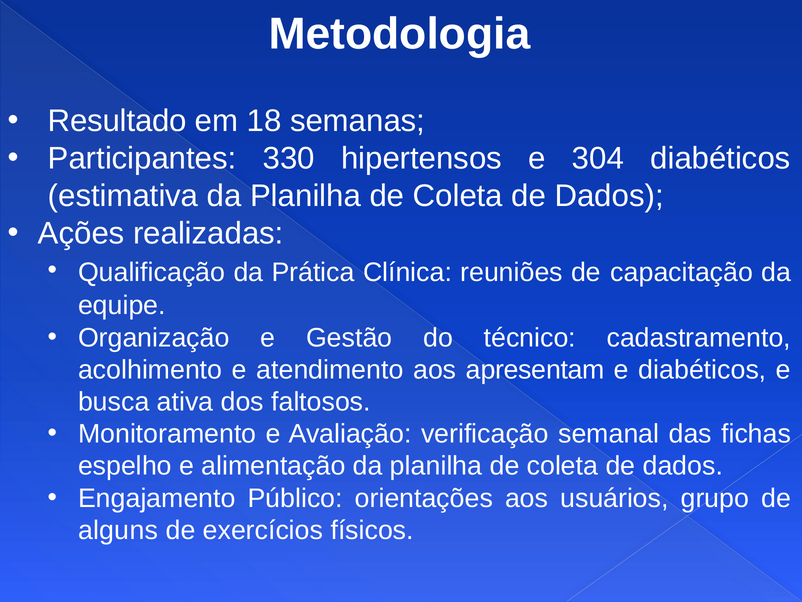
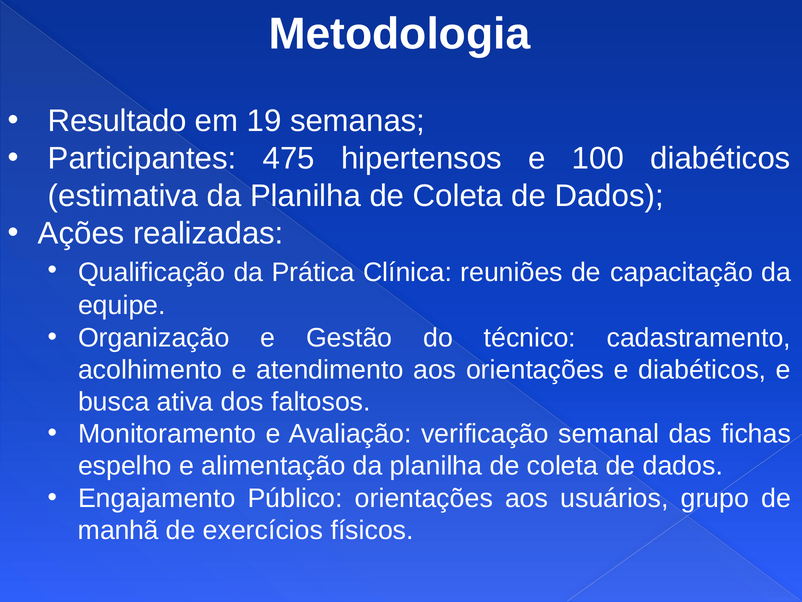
18: 18 -> 19 (264, 121)
330: 330 -> 475 (289, 159)
304: 304 -> 100 (598, 159)
aos apresentam: apresentam -> orientações (535, 369)
alguns: alguns -> manhã (118, 530)
